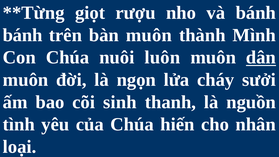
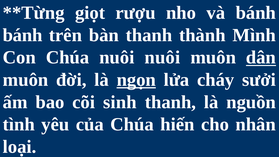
bàn muôn: muôn -> thanh (149, 35)
nuôi luôn: luôn -> nuôi (162, 57)
ngọn underline: none -> present (136, 80)
